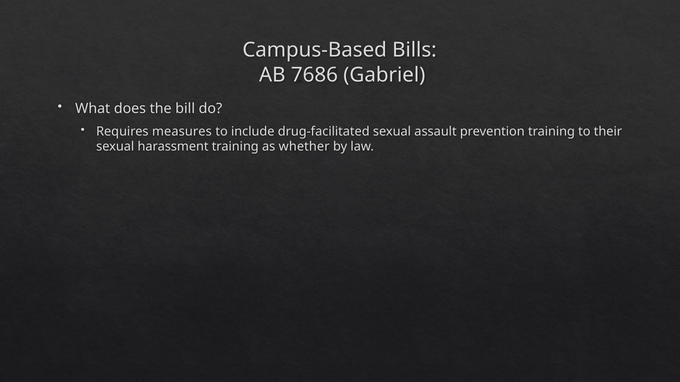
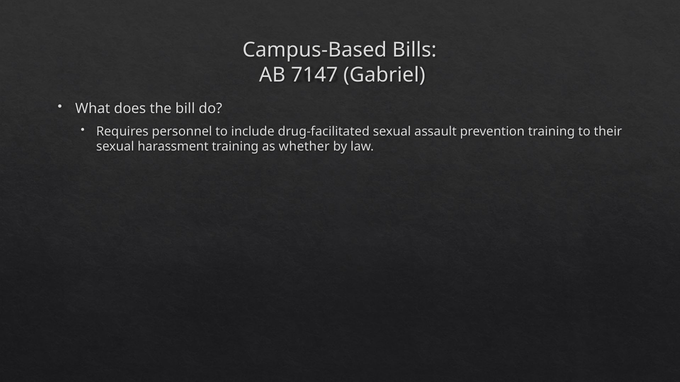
7686: 7686 -> 7147 (314, 75)
measures: measures -> personnel (182, 132)
